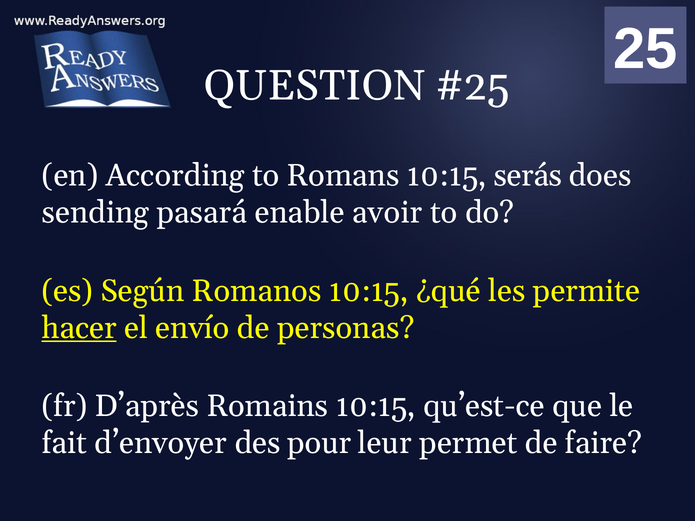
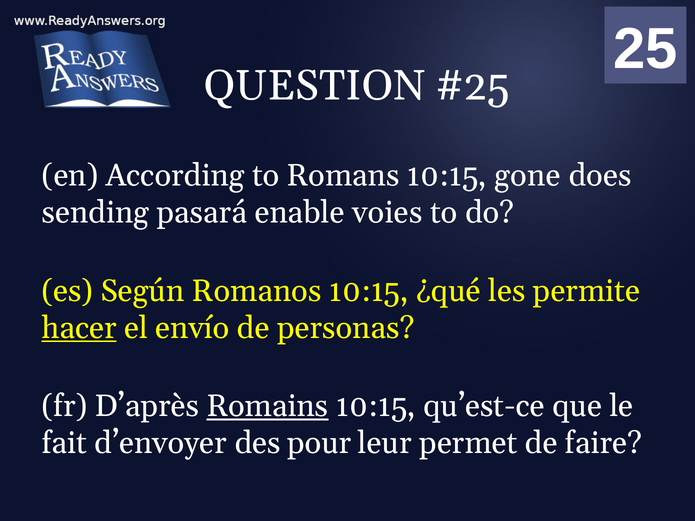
serás: serás -> gone (528, 176)
avoir: avoir -> voies (387, 213)
Romains underline: none -> present (267, 406)
